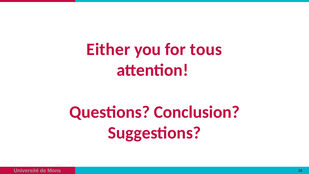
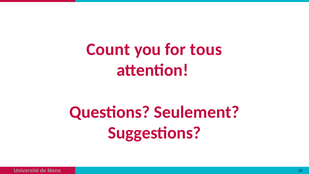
Either: Either -> Count (108, 49)
Conclusion: Conclusion -> Seulement (197, 112)
